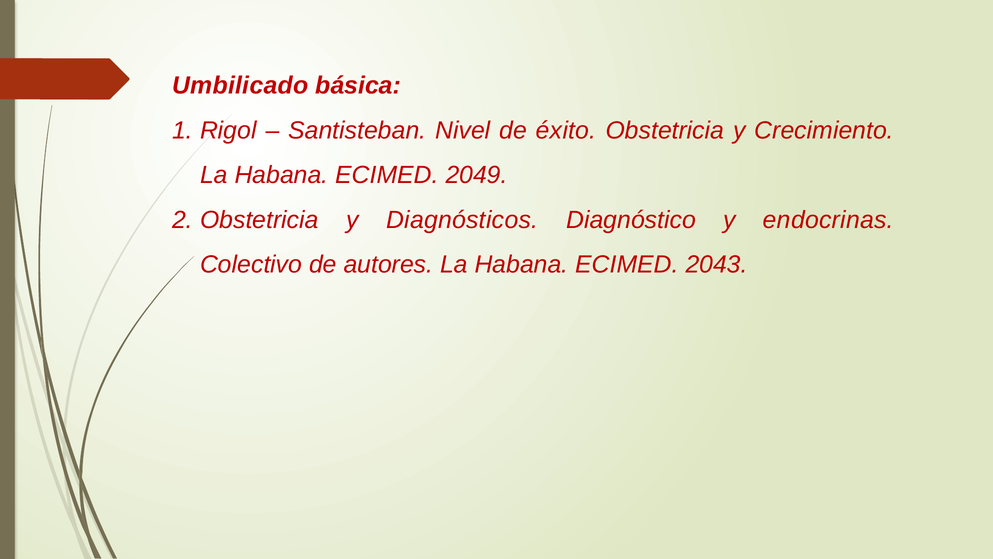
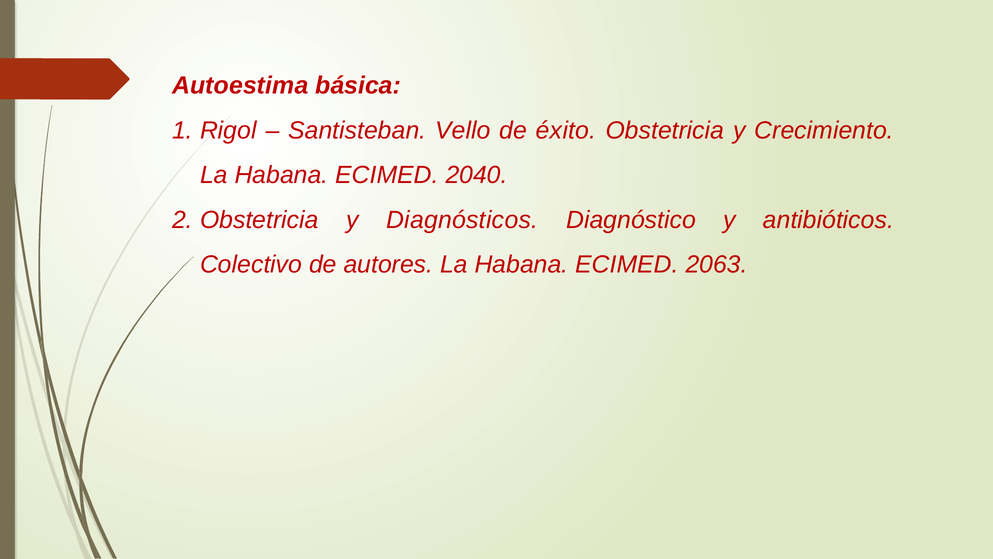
Umbilicado: Umbilicado -> Autoestima (240, 86)
Nivel: Nivel -> Vello (463, 130)
2049: 2049 -> 2040 (477, 175)
endocrinas: endocrinas -> antibióticos (828, 220)
2043: 2043 -> 2063 (717, 264)
